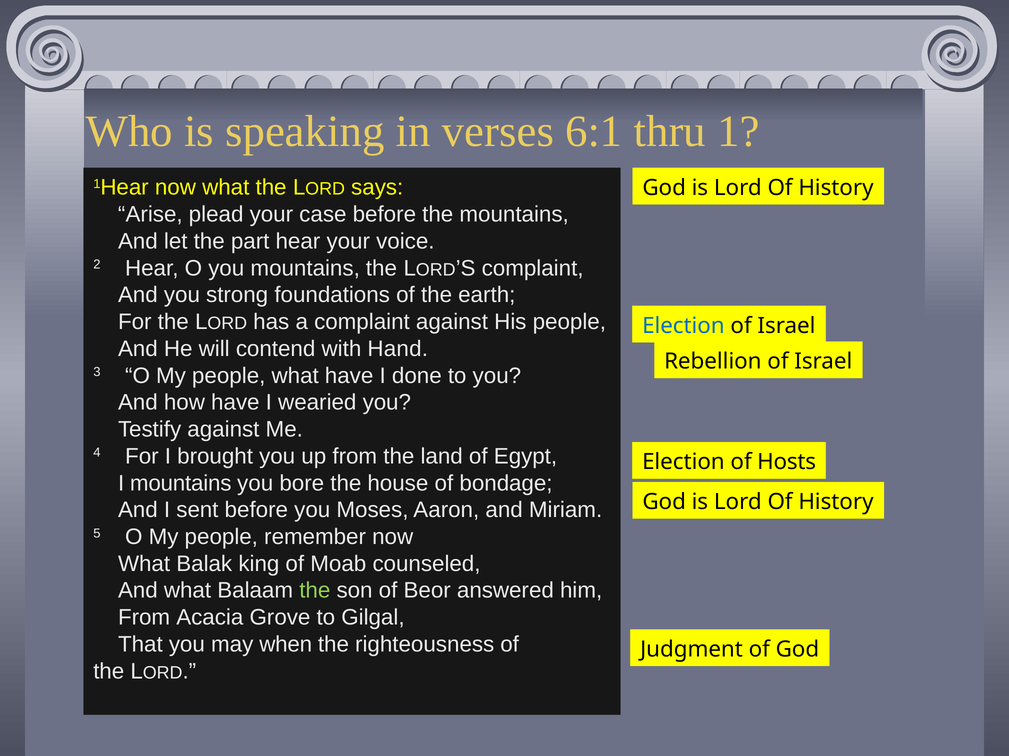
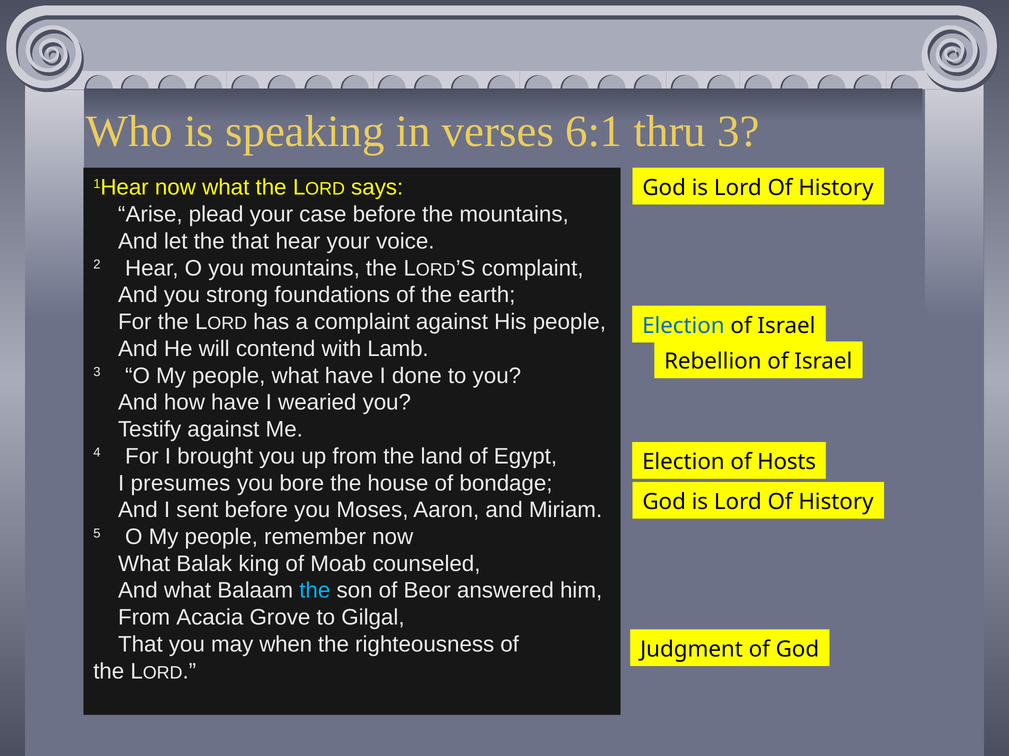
thru 1: 1 -> 3 (738, 132)
the part: part -> that (250, 242)
Hand: Hand -> Lamb (398, 349)
I mountains: mountains -> presumes (180, 484)
the colour: light green -> light blue (315, 591)
